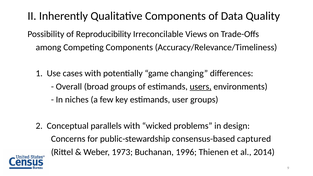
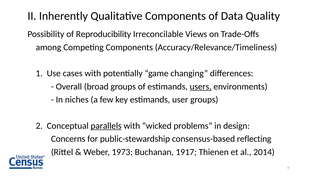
parallels underline: none -> present (106, 126)
captured: captured -> reflecting (254, 139)
1996: 1996 -> 1917 (186, 152)
